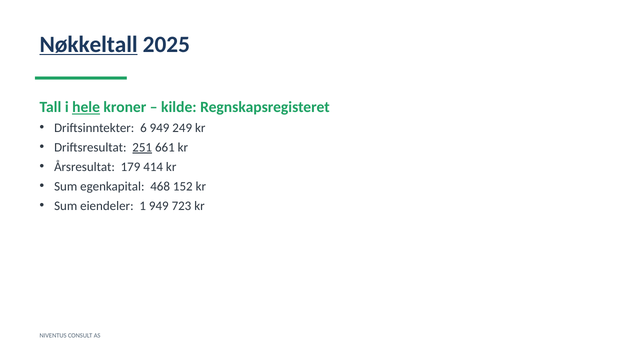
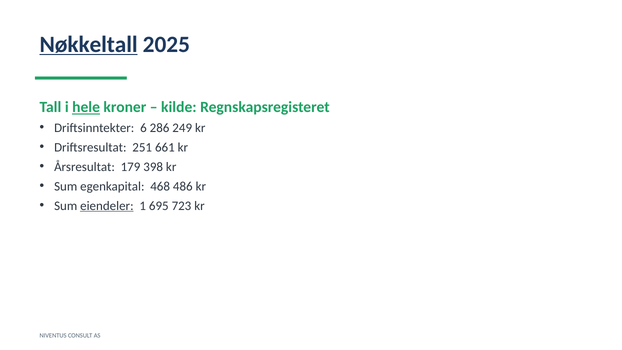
6 949: 949 -> 286 (160, 128)
251 underline: present -> none (142, 147)
414: 414 -> 398 (153, 167)
152: 152 -> 486 (183, 186)
eiendeler underline: none -> present (107, 206)
1 949: 949 -> 695 (159, 206)
